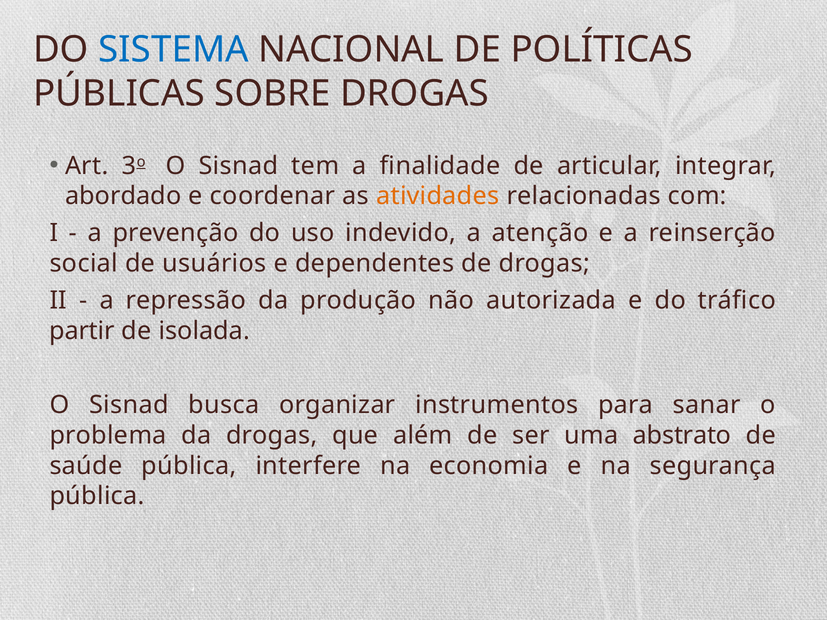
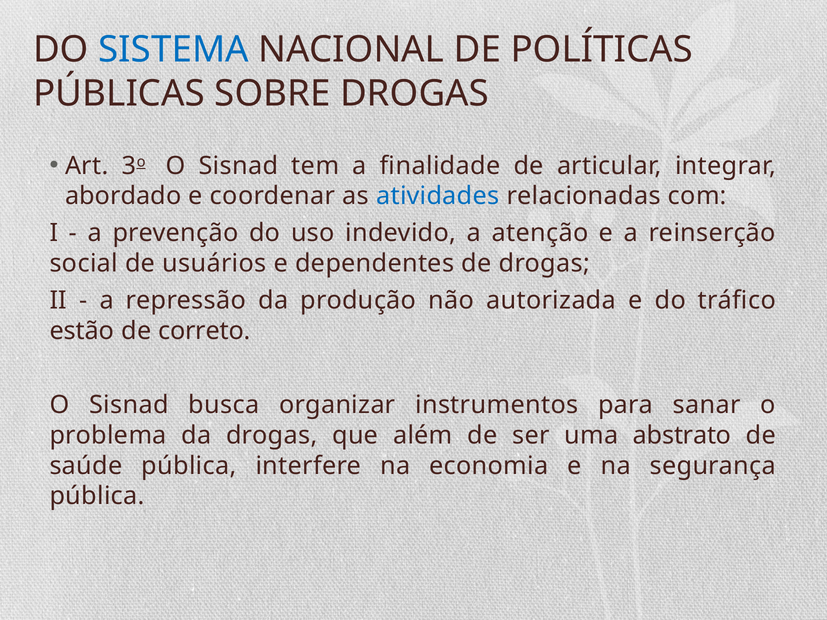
atividades colour: orange -> blue (438, 196)
partir: partir -> estão (82, 331)
isolada: isolada -> correto (204, 331)
